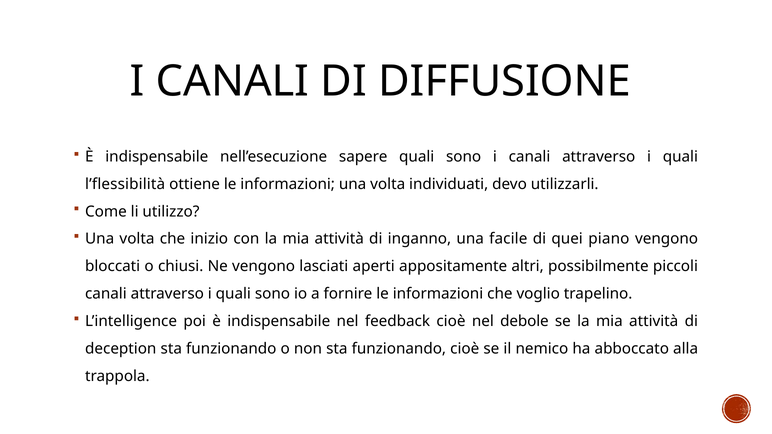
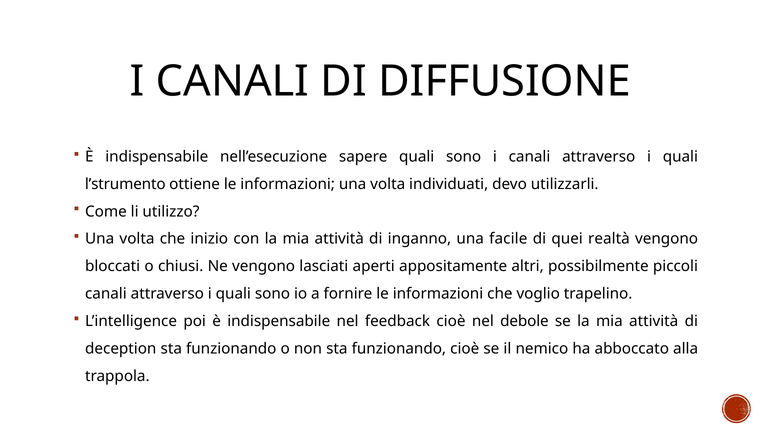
l’flessibilità: l’flessibilità -> l’strumento (125, 184)
piano: piano -> realtà (609, 239)
